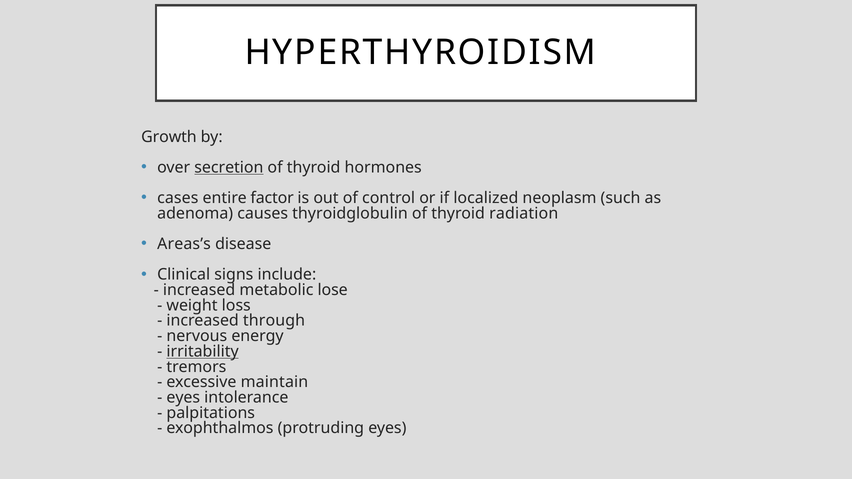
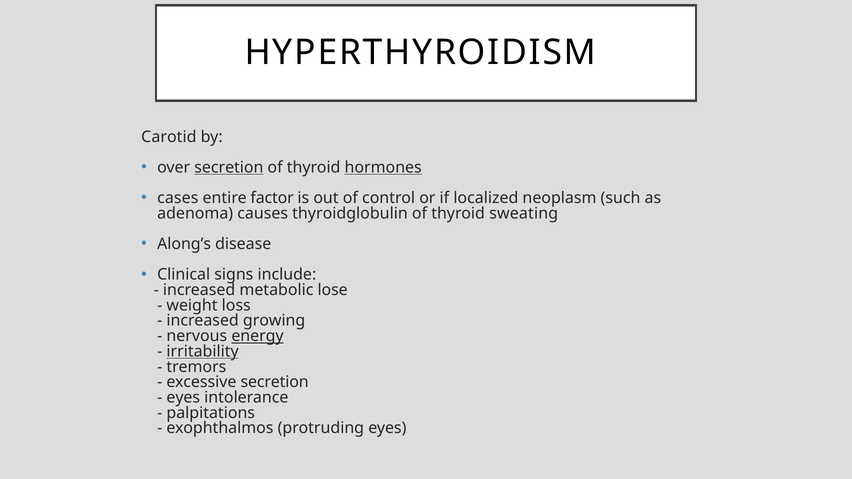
Growth: Growth -> Carotid (169, 137)
hormones underline: none -> present (383, 167)
radiation: radiation -> sweating (524, 214)
Areas’s: Areas’s -> Along’s (184, 244)
through: through -> growing (274, 321)
energy underline: none -> present (258, 336)
excessive maintain: maintain -> secretion (275, 382)
